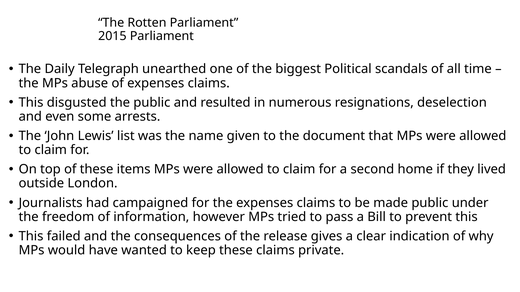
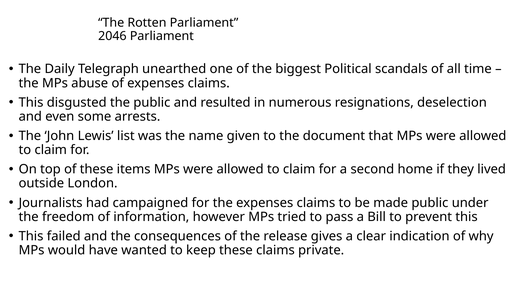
2015: 2015 -> 2046 (112, 36)
